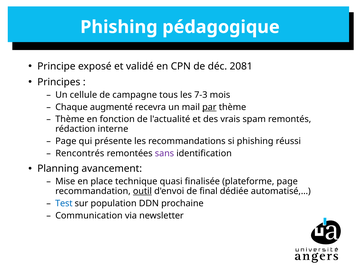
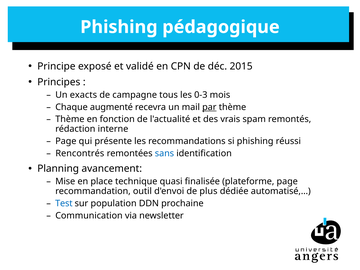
2081: 2081 -> 2015 (241, 66)
cellule: cellule -> exacts (83, 95)
7-3: 7-3 -> 0-3 (201, 95)
sans colour: purple -> blue (164, 153)
outil underline: present -> none (142, 191)
final: final -> plus (208, 191)
